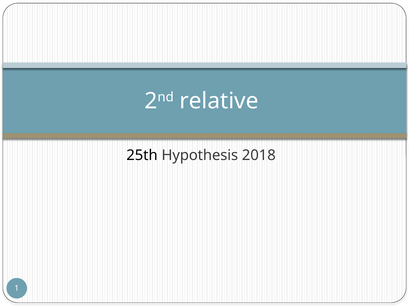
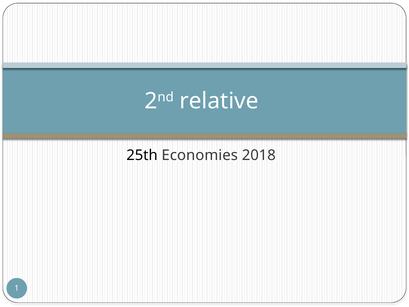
Hypothesis: Hypothesis -> Economies (200, 155)
